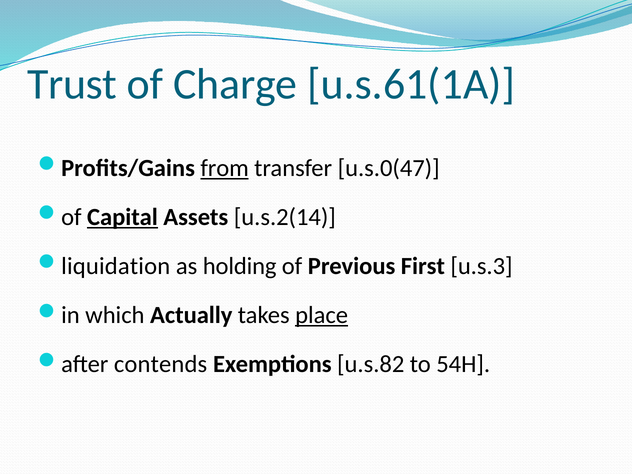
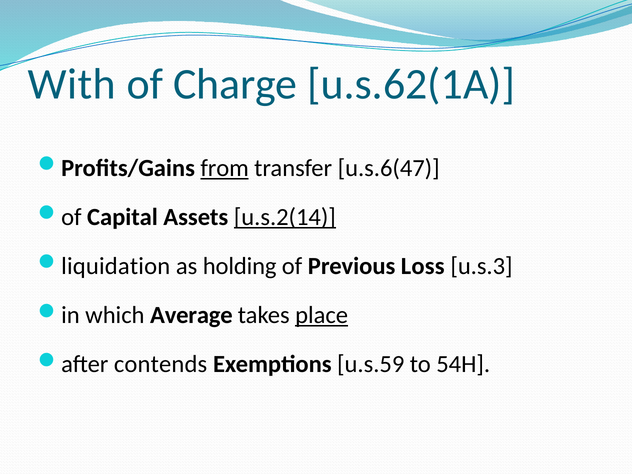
Trust: Trust -> With (72, 84)
u.s.61(1A: u.s.61(1A -> u.s.62(1A (411, 84)
u.s.0(47: u.s.0(47 -> u.s.6(47 (389, 168)
Capital underline: present -> none (122, 217)
u.s.2(14 underline: none -> present (285, 217)
First: First -> Loss (423, 266)
Actually: Actually -> Average (191, 315)
u.s.82: u.s.82 -> u.s.59 (371, 364)
